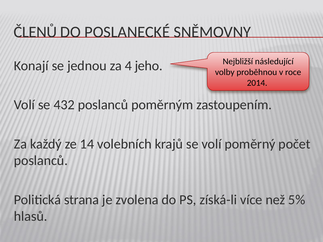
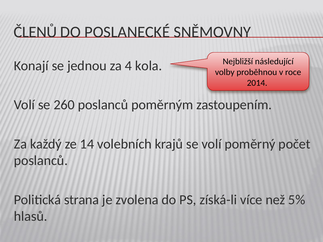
jeho: jeho -> kola (149, 66)
432: 432 -> 260 (64, 105)
